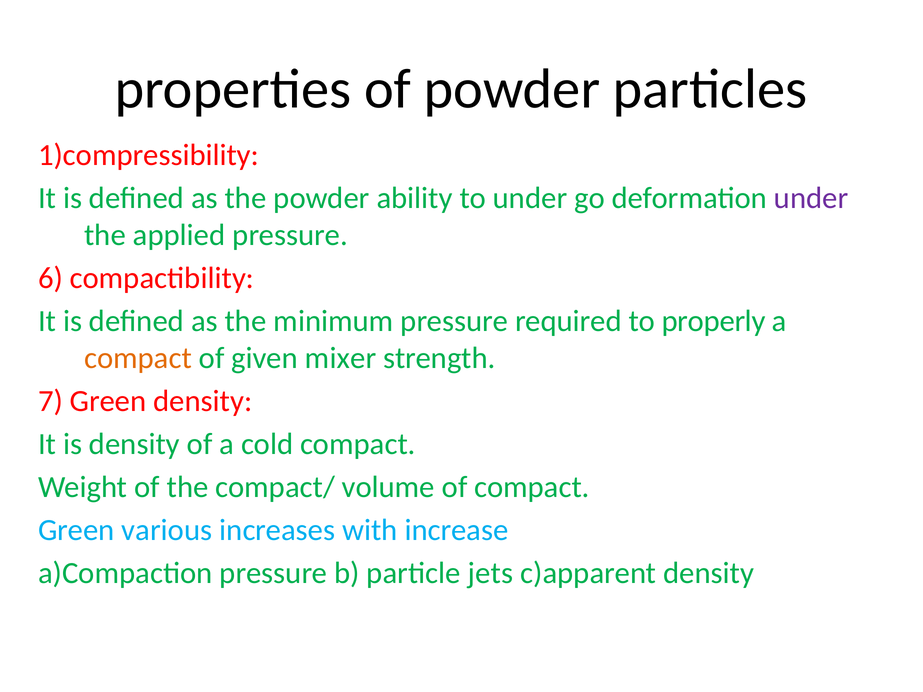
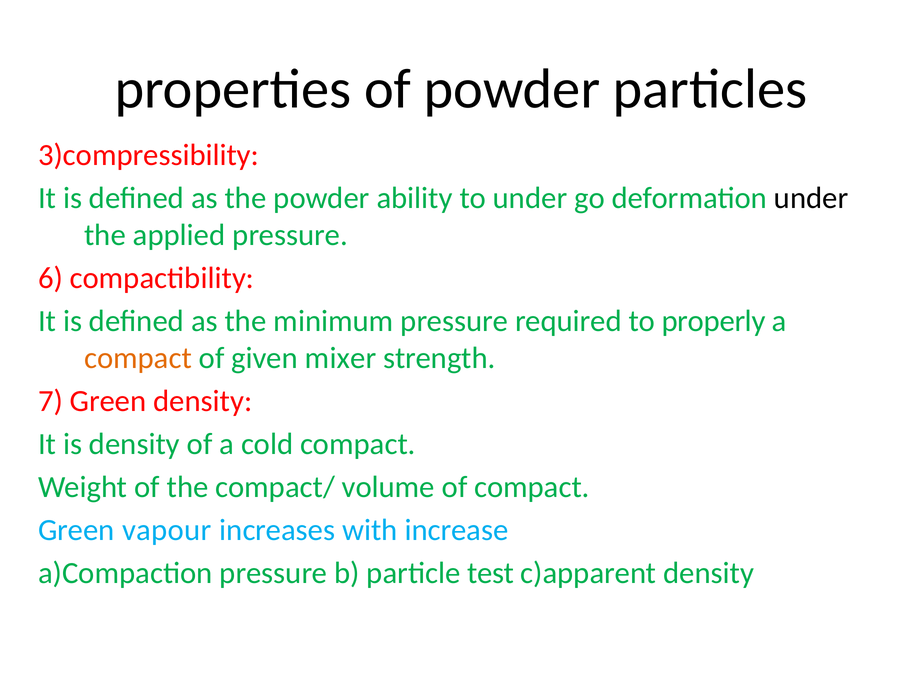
1)compressibility: 1)compressibility -> 3)compressibility (149, 155)
under colour: purple -> black (811, 198)
various: various -> vapour (167, 530)
jets: jets -> test (491, 573)
